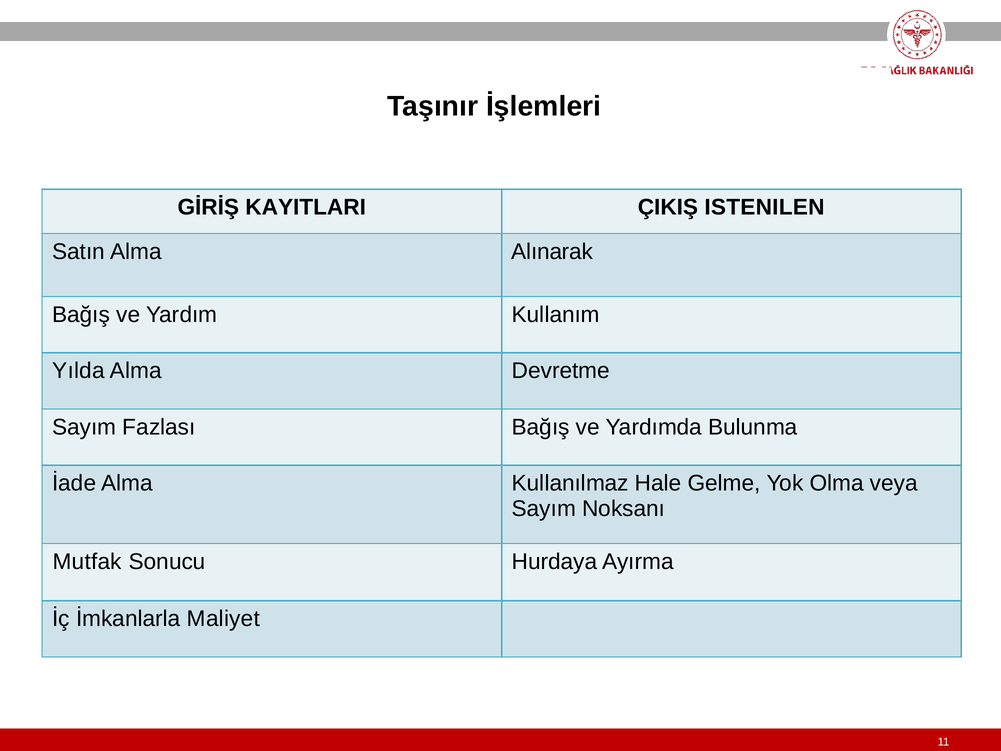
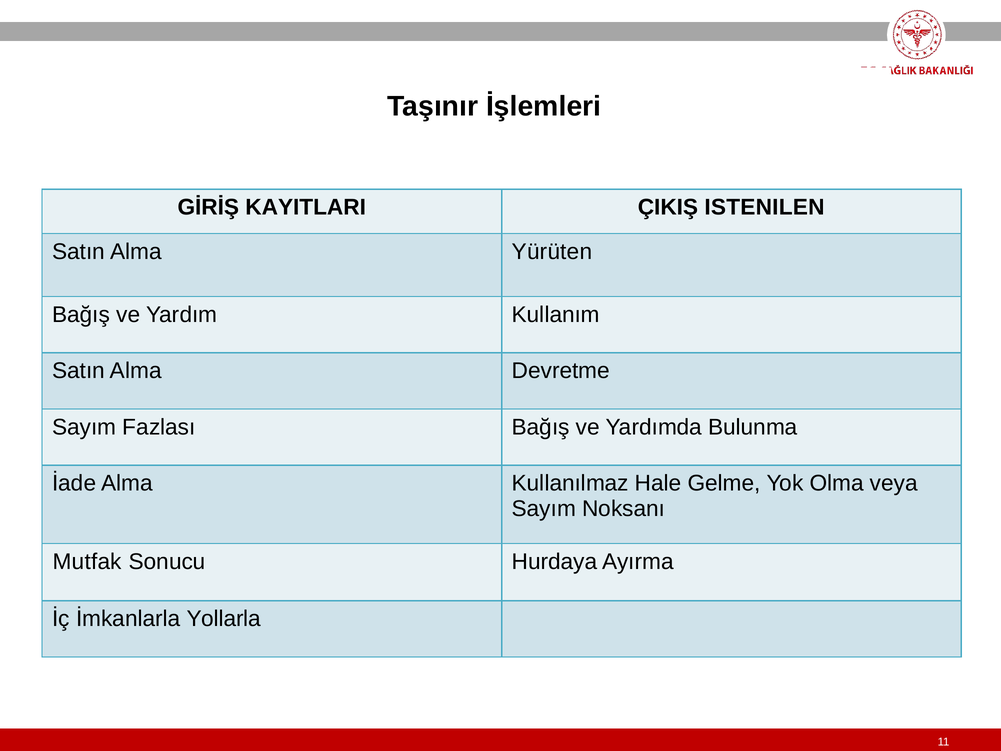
Alınarak: Alınarak -> Yürüten (552, 252)
Yılda: Yılda -> Satın (79, 371)
Maliyet: Maliyet -> Yollarla (224, 619)
